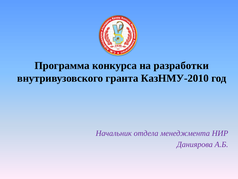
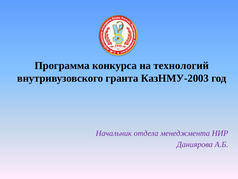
разработки: разработки -> технологий (181, 65)
КазНМУ-2010: КазНМУ-2010 -> КазНМУ-2003 (175, 78)
